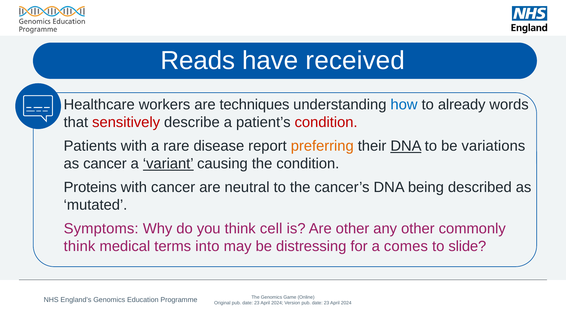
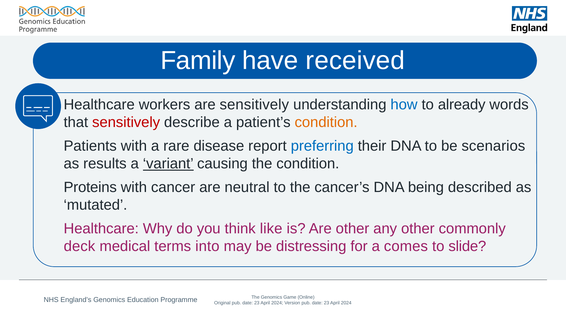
Reads: Reads -> Family (198, 61)
are techniques: techniques -> sensitively (254, 105)
condition colour: red -> orange (326, 122)
preferring colour: orange -> blue (322, 146)
DNA underline: present -> none (406, 146)
variations: variations -> scenarios (493, 146)
as cancer: cancer -> results (105, 163)
Symptoms: Symptoms -> Healthcare (101, 228)
cell: cell -> like (271, 228)
think: think -> deck (79, 246)
